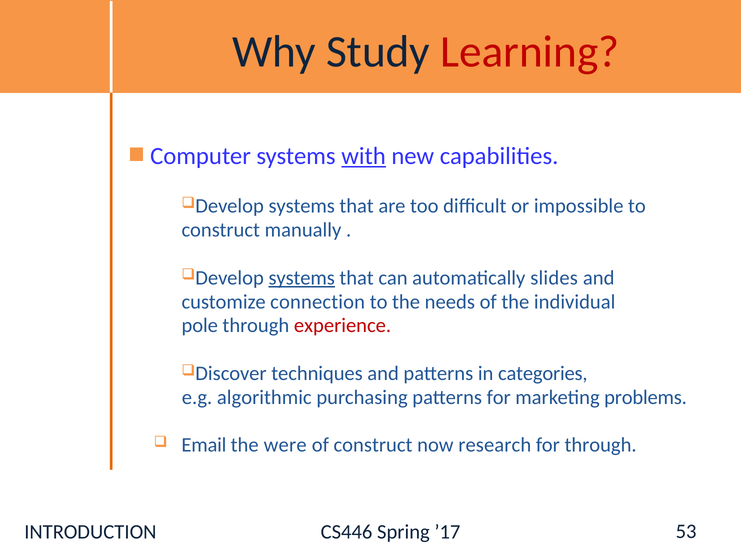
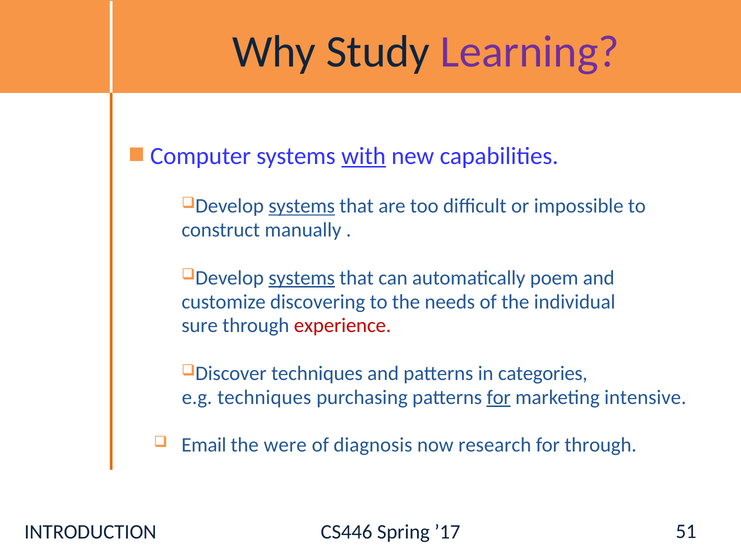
Learning colour: red -> purple (530, 52)
systems underline: none -> present (302, 206)
slides: slides -> poem (554, 278)
connection: connection -> discovering (318, 302)
pole: pole -> sure (200, 326)
e.g algorithmic: algorithmic -> techniques (264, 397)
for underline: none -> present (499, 397)
problems: problems -> intensive (645, 397)
of construct: construct -> diagnosis (373, 445)
53: 53 -> 51 (686, 531)
